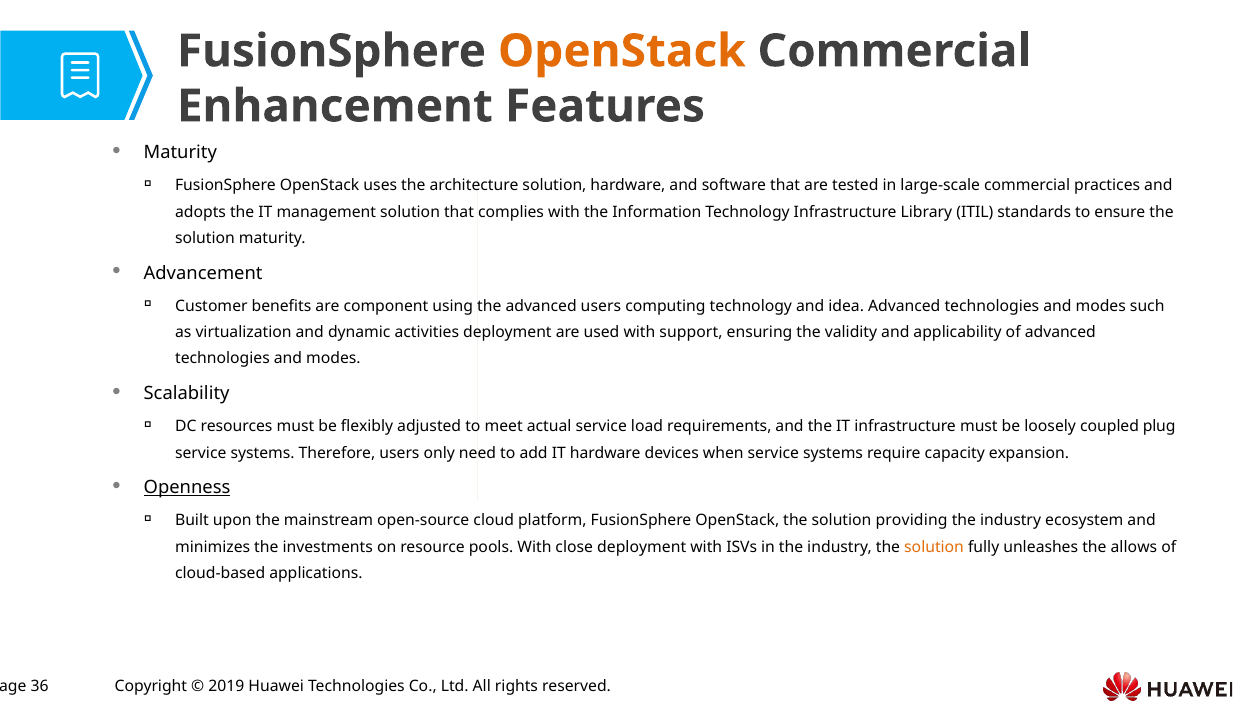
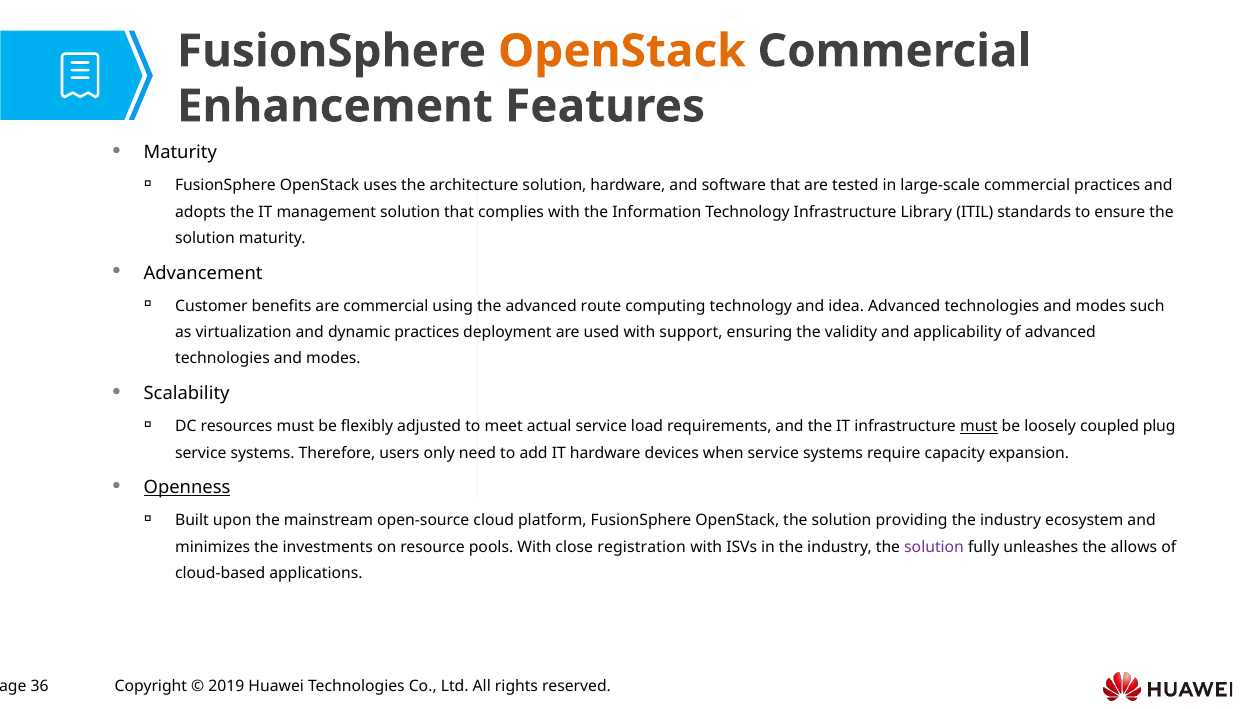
are component: component -> commercial (386, 306)
advanced users: users -> route (601, 306)
dynamic activities: activities -> practices (427, 332)
must underline: none -> present (979, 426)
close deployment: deployment -> registration (642, 547)
solution colour: orange -> purple (934, 547)
